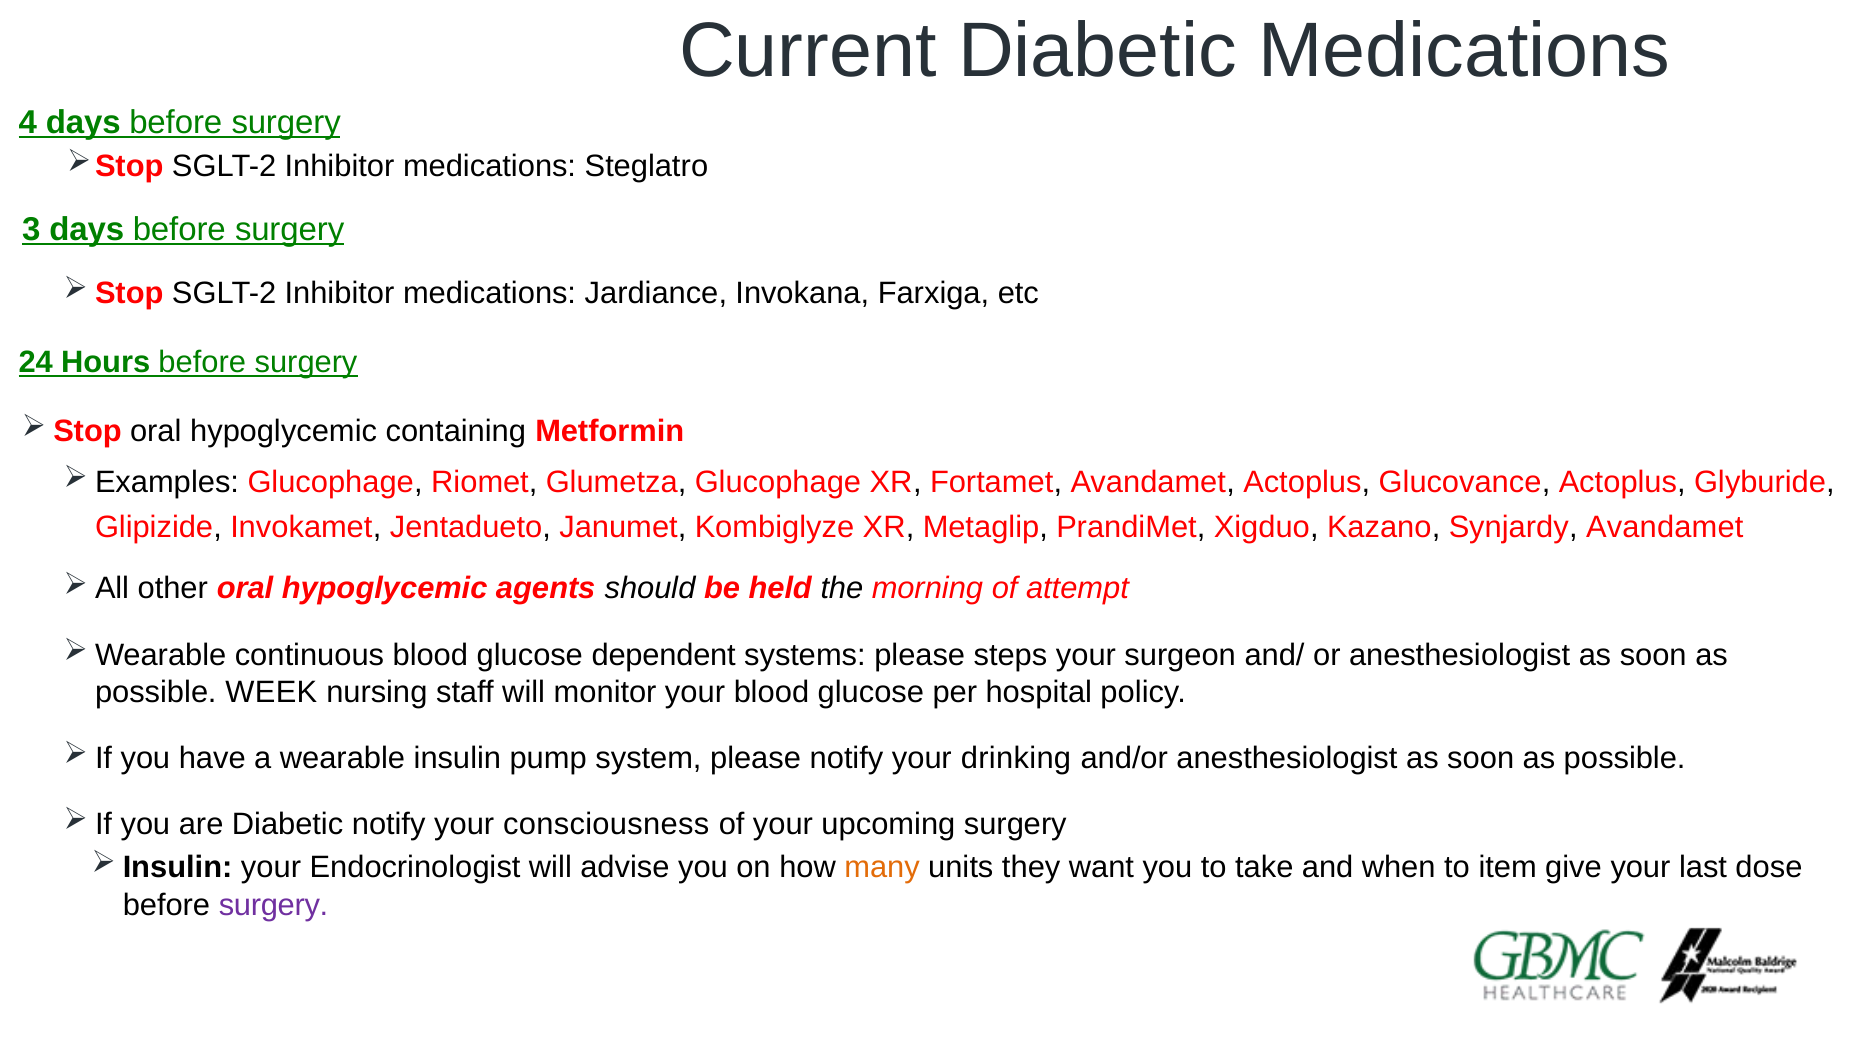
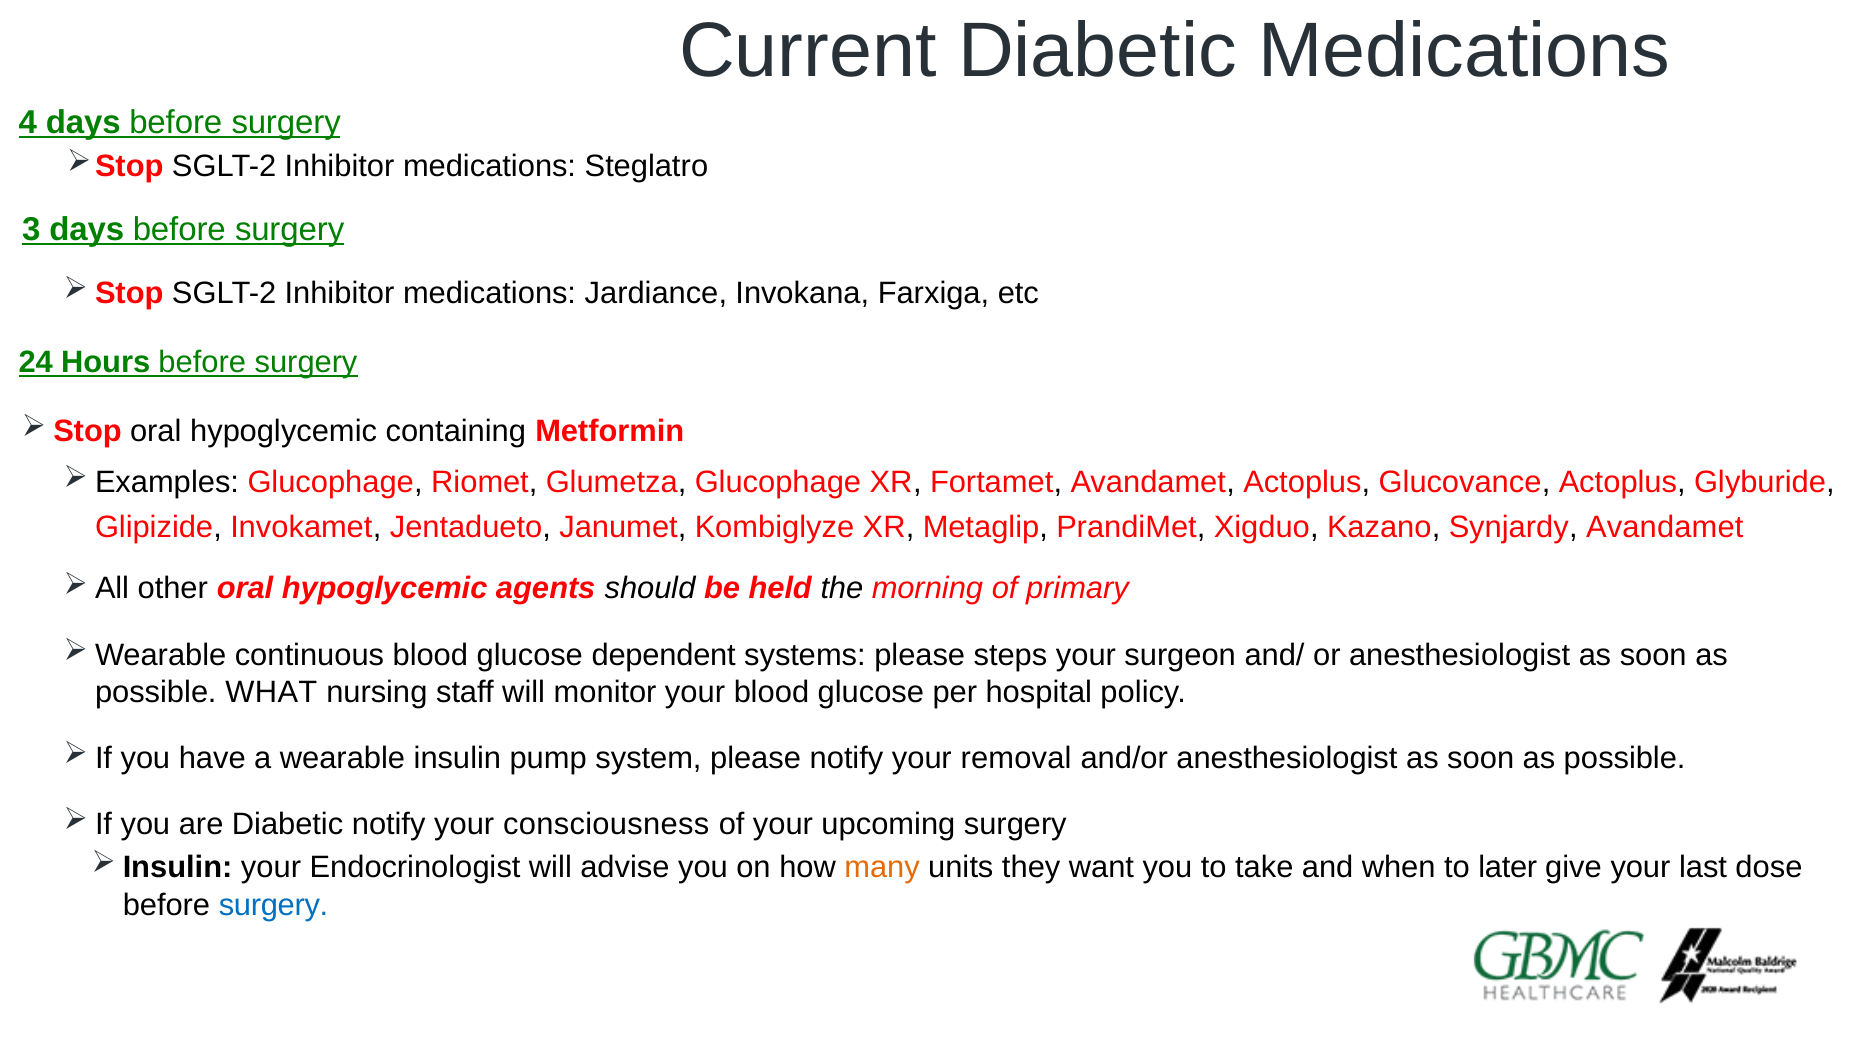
attempt: attempt -> primary (1077, 589)
WEEK: WEEK -> WHAT (271, 692)
drinking: drinking -> removal (1016, 758)
item: item -> later (1508, 868)
surgery colour: purple -> blue (273, 905)
